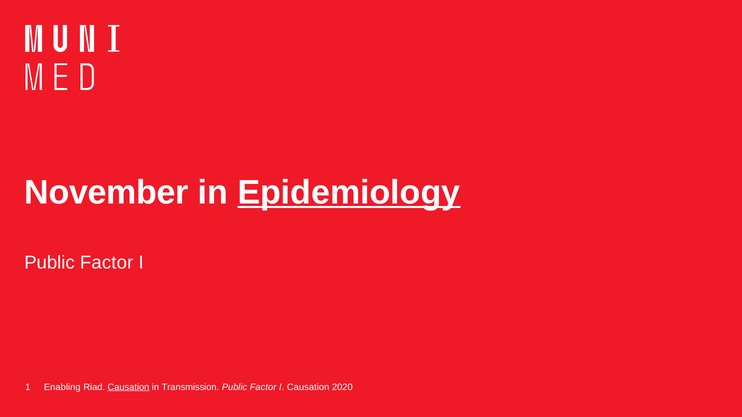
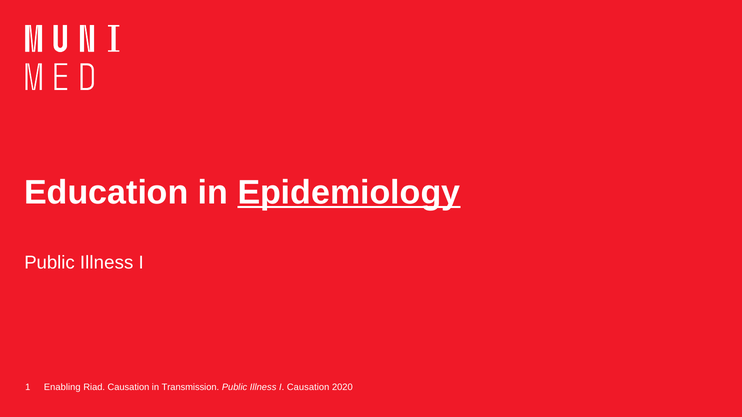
November: November -> Education (106, 193)
Factor: Factor -> Illness (107, 263)
Causation underline: present -> none (128, 387)
Factor: Factor -> Illness (263, 387)
